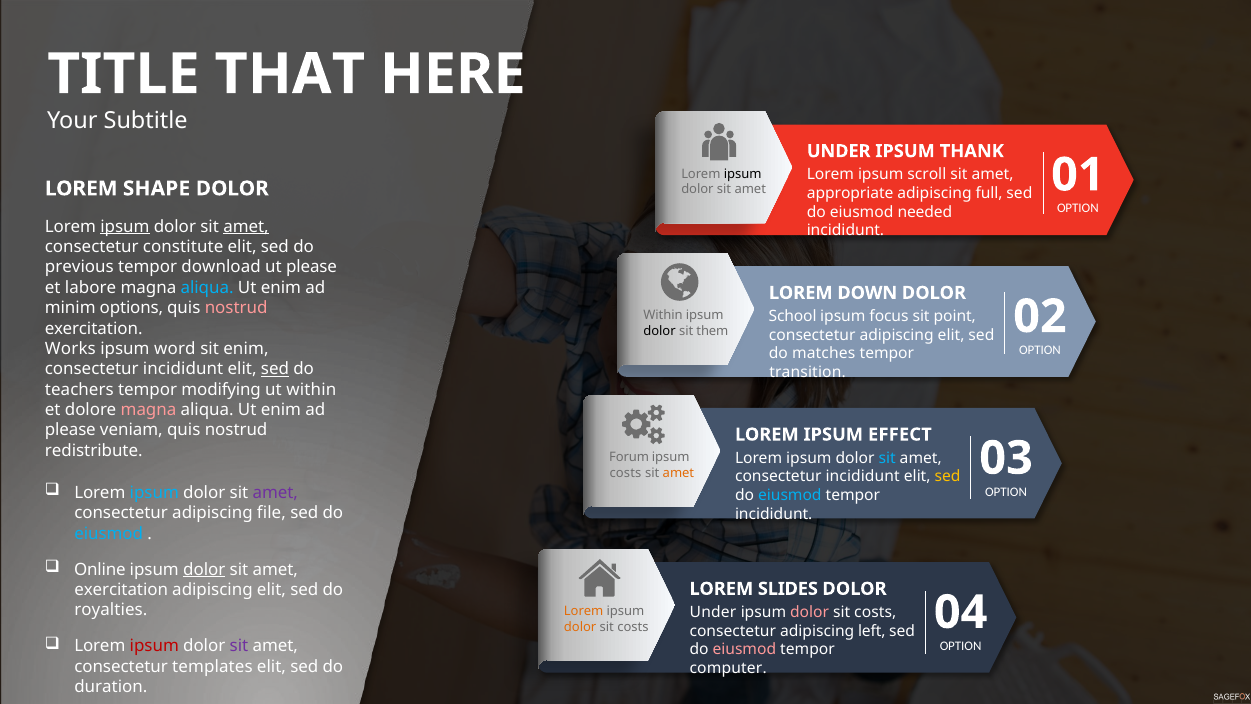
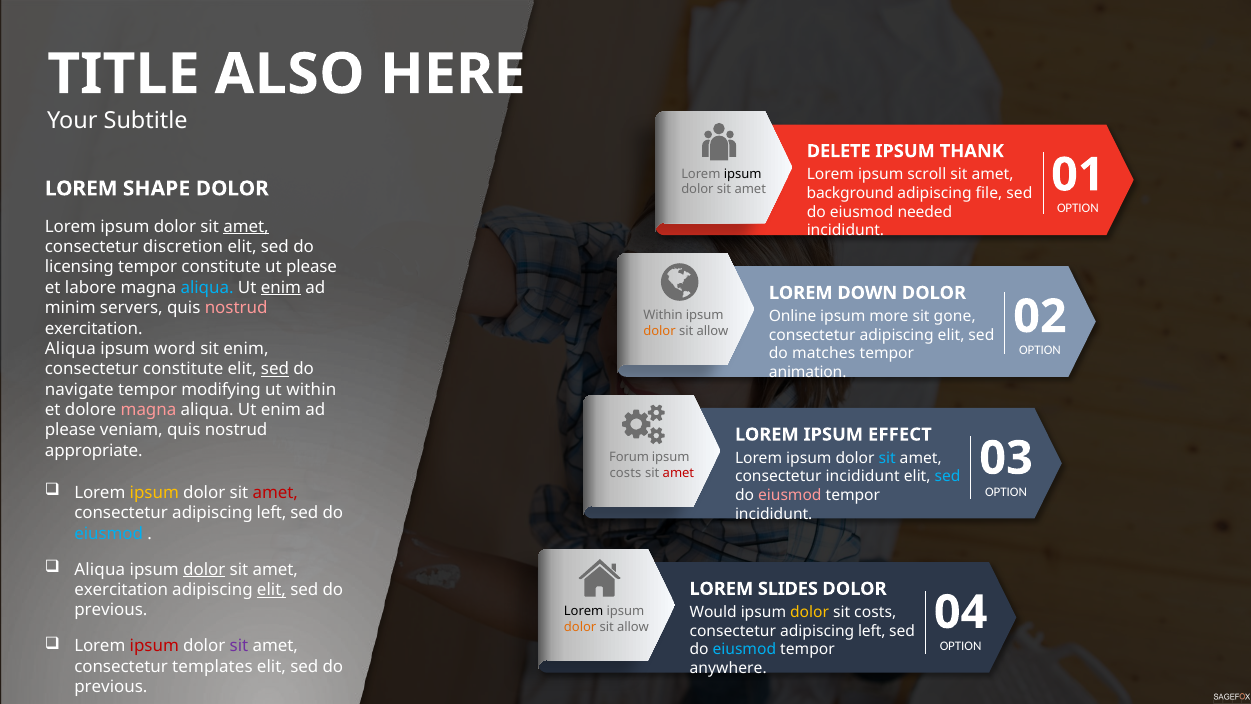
THAT: THAT -> ALSO (290, 74)
UNDER: UNDER -> DELETE (839, 151)
appropriate: appropriate -> background (850, 193)
full: full -> file (989, 193)
ipsum underline: present -> none (125, 226)
constitute: constitute -> discretion (183, 247)
previous: previous -> licensing (79, 267)
tempor download: download -> constitute (221, 267)
enim underline: none -> present (281, 288)
options: options -> servers (131, 308)
School: School -> Online (793, 316)
focus: focus -> more (889, 316)
point: point -> gone (955, 316)
dolor colour: black -> orange (660, 331)
them: them -> allow (712, 331)
Works: Works -> Aliqua (70, 349)
incididunt: incididunt -> constitute (183, 369)
transition: transition -> animation (808, 372)
teachers: teachers -> navigate (79, 389)
redistribute: redistribute -> appropriate (94, 450)
amet colour: orange -> red (678, 473)
sed colour: yellow -> light blue (948, 476)
ipsum colour: light blue -> yellow (154, 493)
amet colour: purple -> red (275, 493)
eiusmod colour: light blue -> pink (790, 495)
file: file -> left (272, 513)
Online: Online -> Aliqua (100, 569)
elit underline: none -> present (271, 590)
royalties: royalties -> previous (111, 610)
Lorem colour: orange -> black (584, 611)
Under: Under -> Would (713, 612)
dolor colour: pink -> yellow (810, 612)
costs: costs -> allow (633, 627)
eiusmod colour: pink -> light blue (744, 649)
computer: computer -> anywhere (728, 668)
duration: duration -> previous (111, 687)
